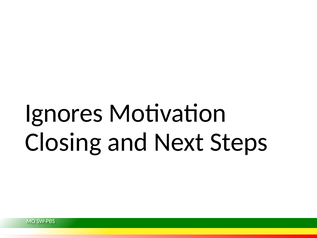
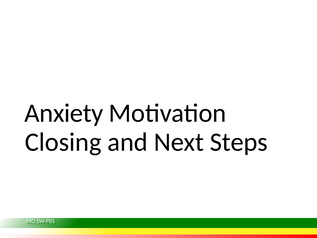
Ignores: Ignores -> Anxiety (64, 113)
